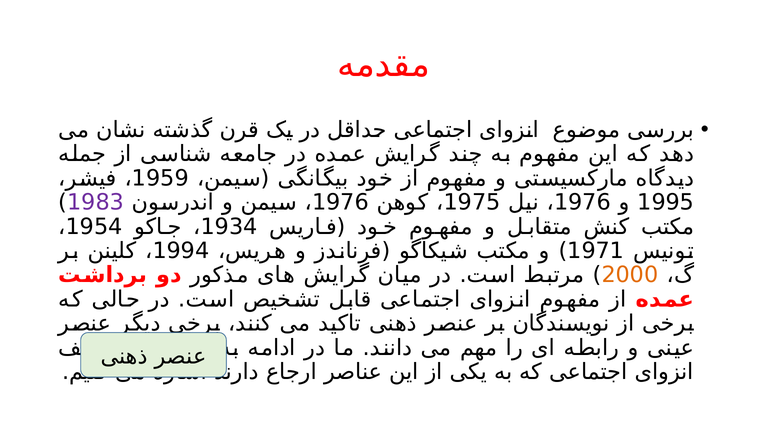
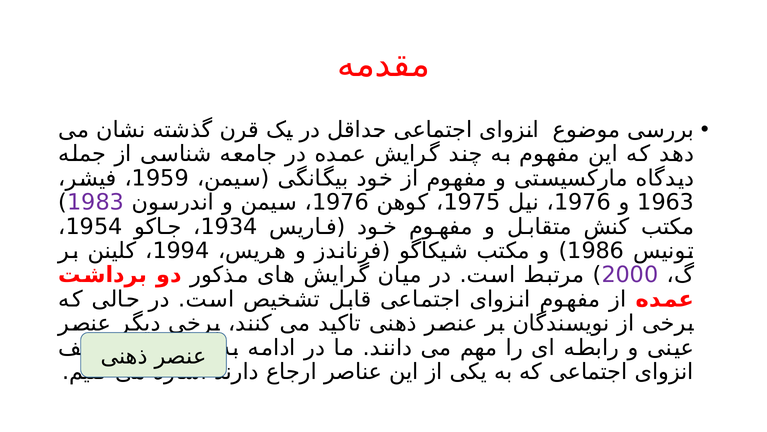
1995: 1995 -> 1963 (666, 202)
1971: 1971 -> 1986 (596, 251)
2000 colour: orange -> purple (630, 275)
